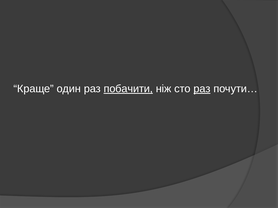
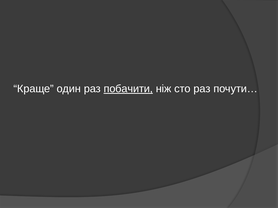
раз underline: present -> none (202, 89)
